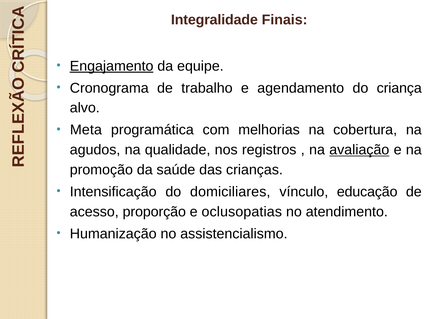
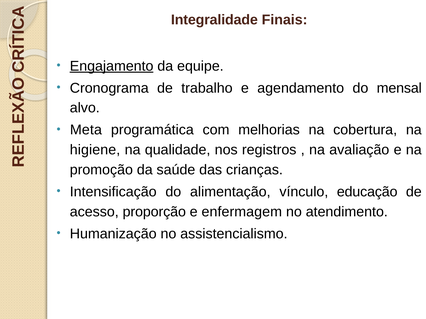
criança: criança -> mensal (399, 88)
agudos: agudos -> higiene (95, 150)
avaliação underline: present -> none (359, 150)
domiciliares: domiciliares -> alimentação (230, 192)
oclusopatias: oclusopatias -> enfermagem (242, 212)
